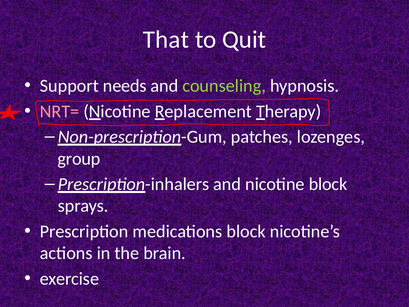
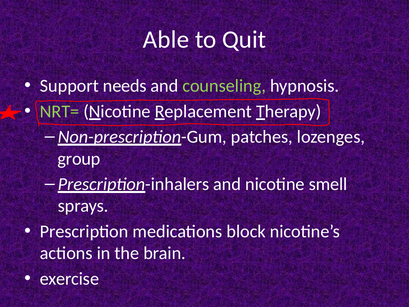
That: That -> Able (166, 40)
NRT= colour: pink -> light green (60, 111)
nicotine block: block -> smell (328, 184)
